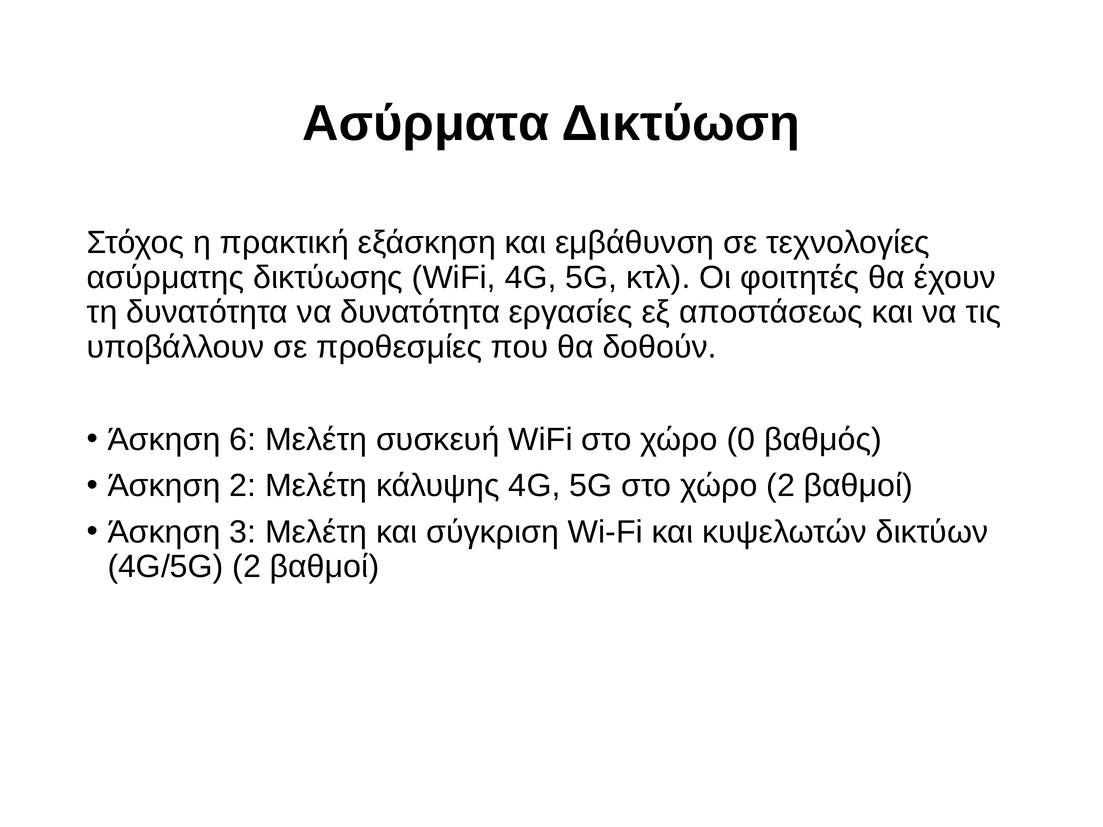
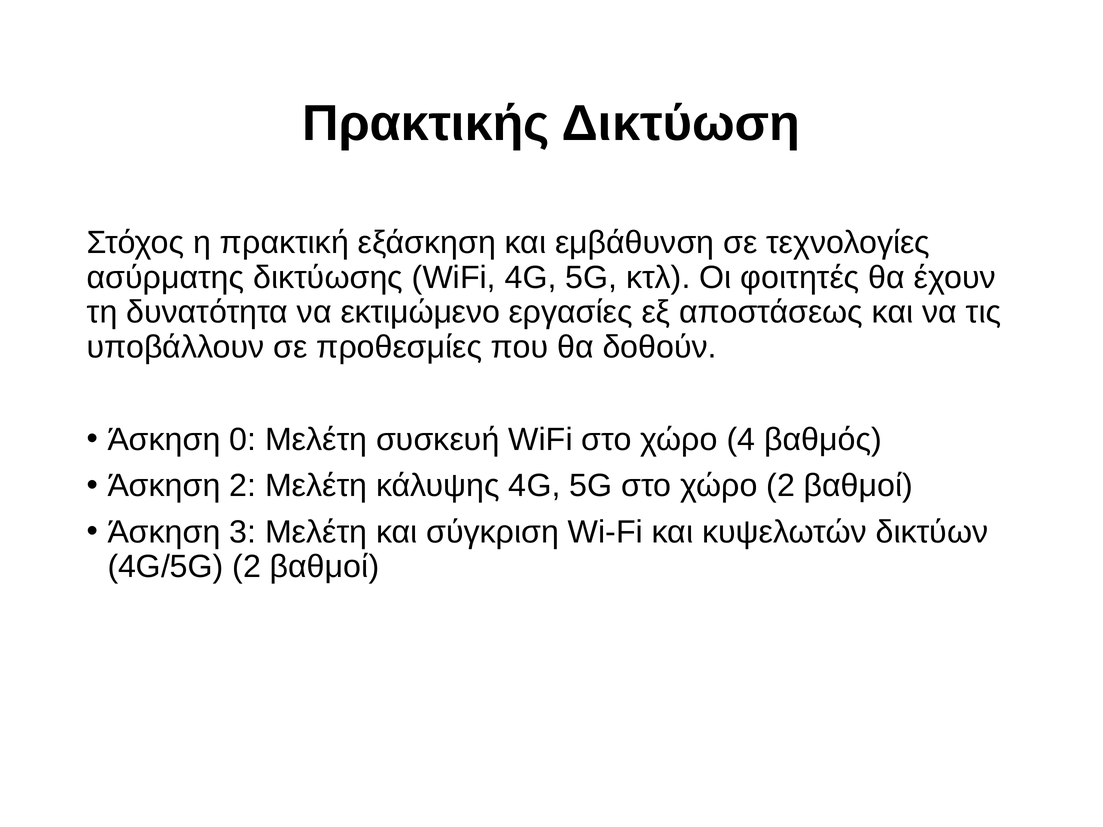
Ασύρματα: Ασύρματα -> Πρακτικής (426, 124)
να δυνατότητα: δυνατότητα -> εκτιμώμενο (420, 312)
6: 6 -> 0 (243, 440)
0: 0 -> 4 (741, 440)
